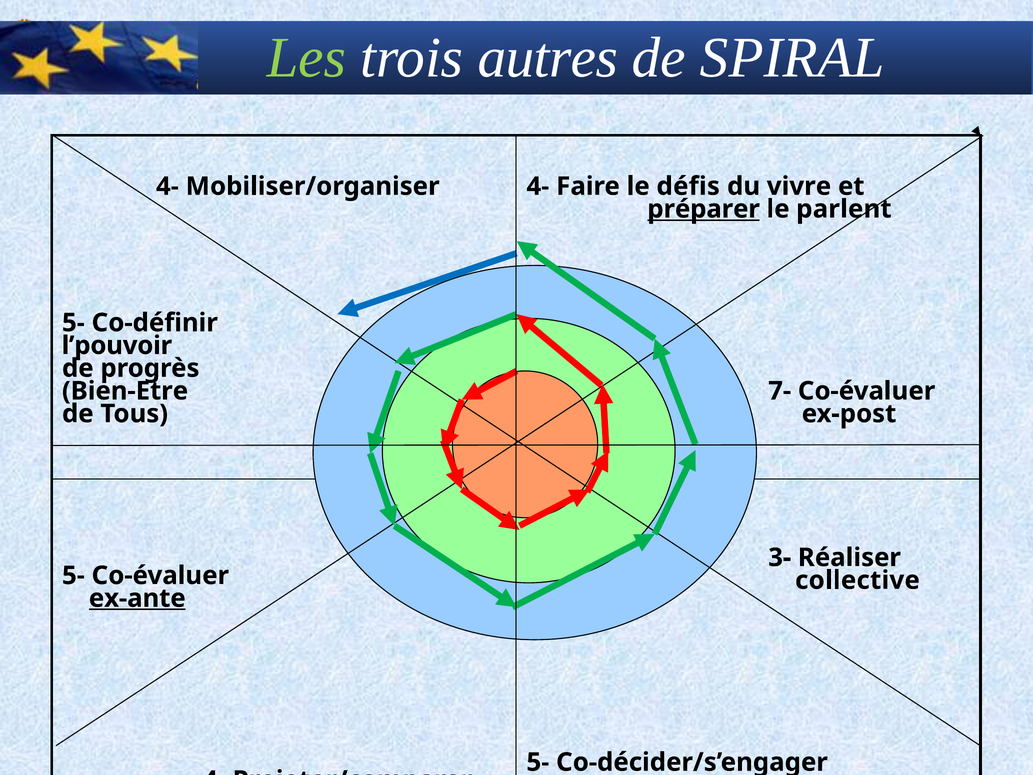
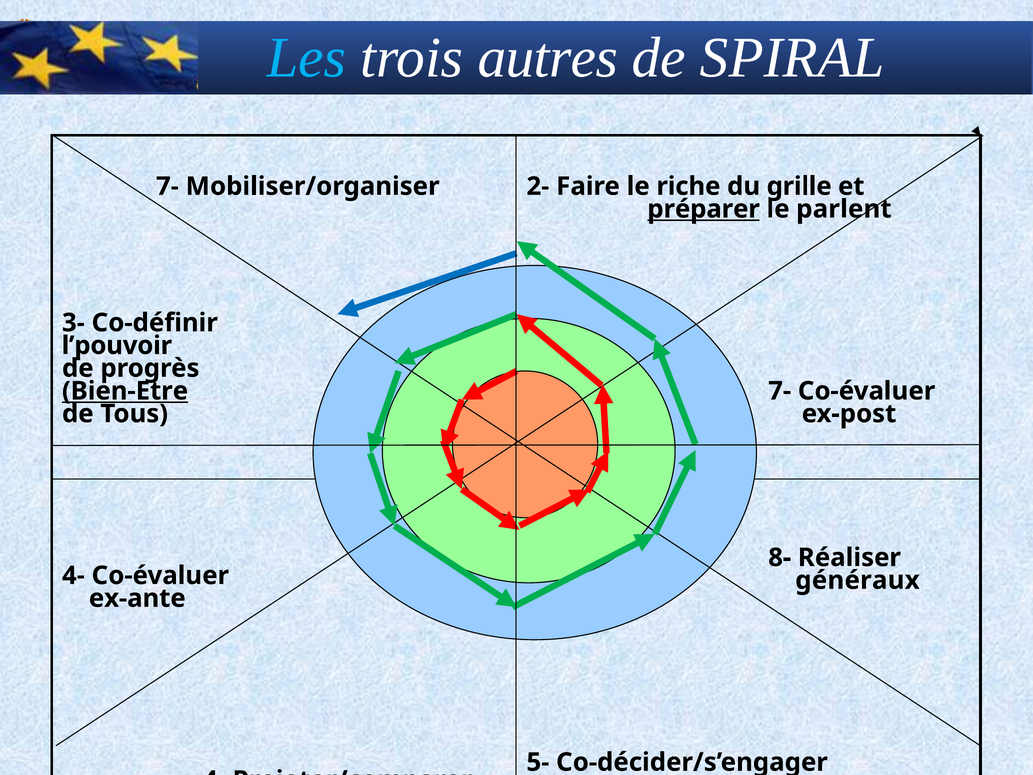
Les colour: light green -> light blue (306, 58)
4-: 4- -> 7- (167, 186)
4-: 4- -> 2- (538, 186)
défis: défis -> riche (688, 186)
vivre: vivre -> grille (799, 186)
5-: 5- -> 3- (73, 323)
Bien-Etre underline: none -> present (125, 391)
3-: 3- -> 8- (780, 557)
5-: 5- -> 4- (73, 575)
collective: collective -> généraux (857, 580)
ex-ante underline: present -> none (137, 598)
